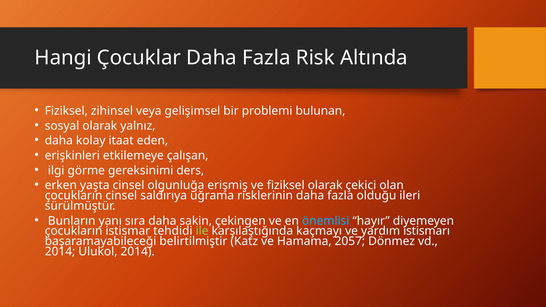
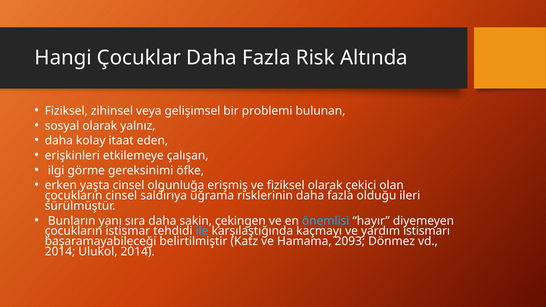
ders: ders -> öfke (190, 170)
ile colour: light green -> light blue (202, 231)
2057: 2057 -> 2093 (350, 241)
